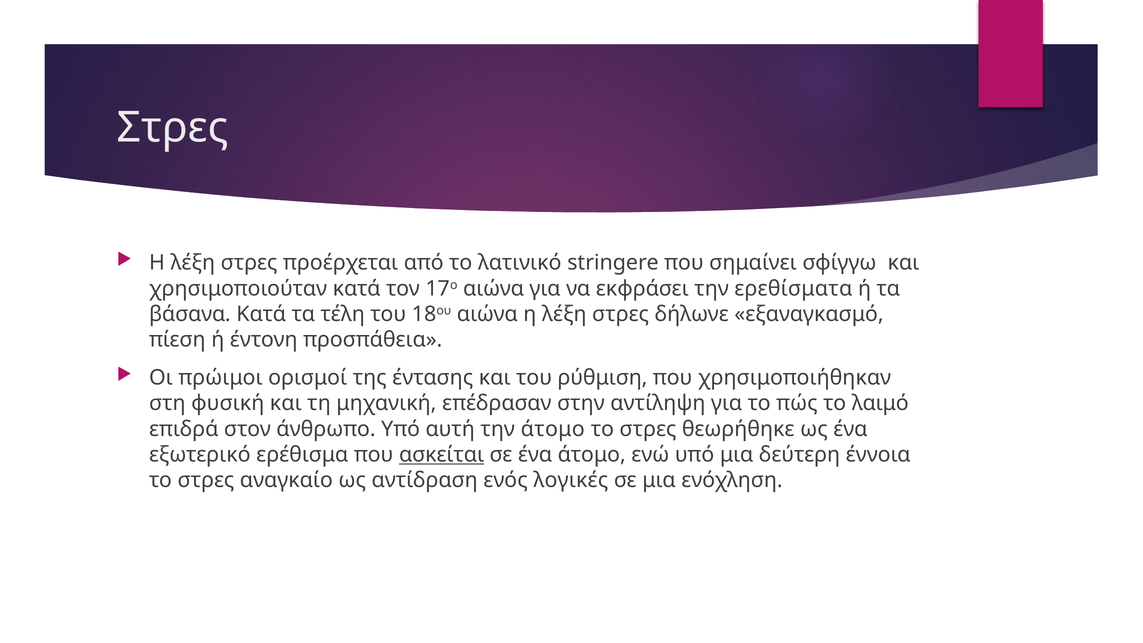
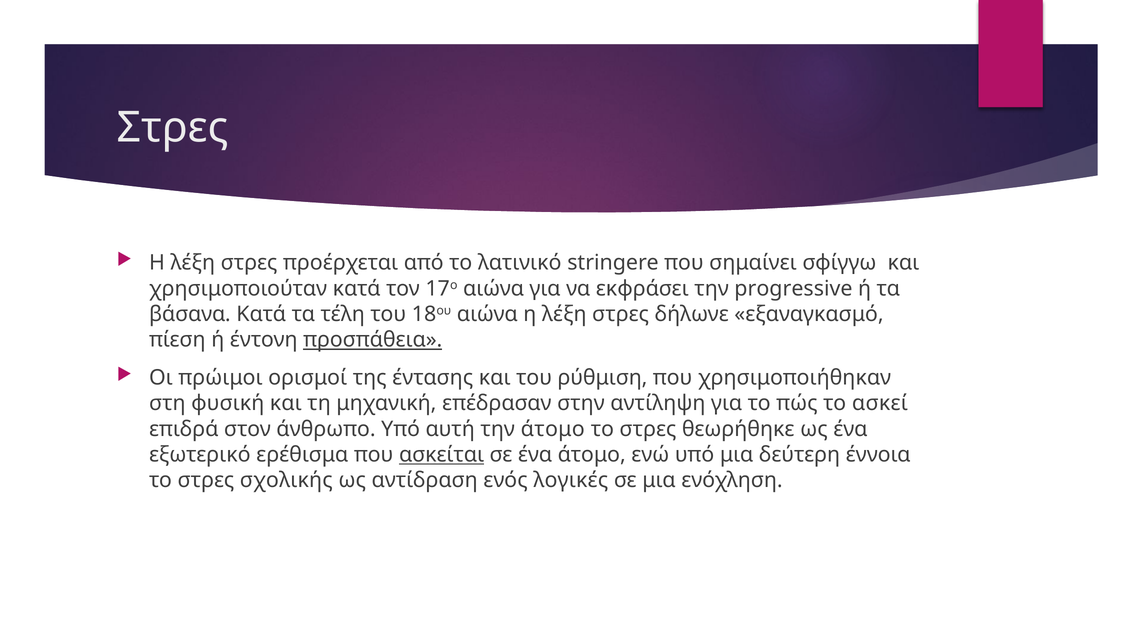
ερεθίσματα: ερεθίσματα -> progressive (793, 288)
προσπάθεια underline: none -> present (373, 340)
λαιμό: λαιμό -> ασκεί (880, 403)
αναγκαίο: αναγκαίο -> σχολικής (286, 480)
